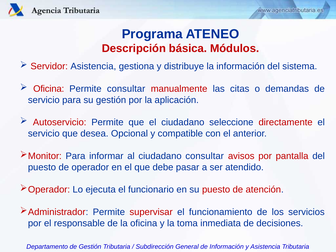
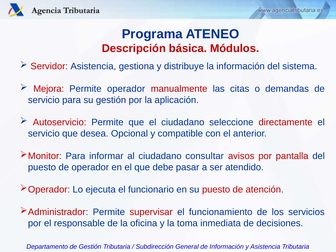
Oficina: Oficina -> Mejora (49, 89)
Permite consultar: consultar -> operador (126, 89)
